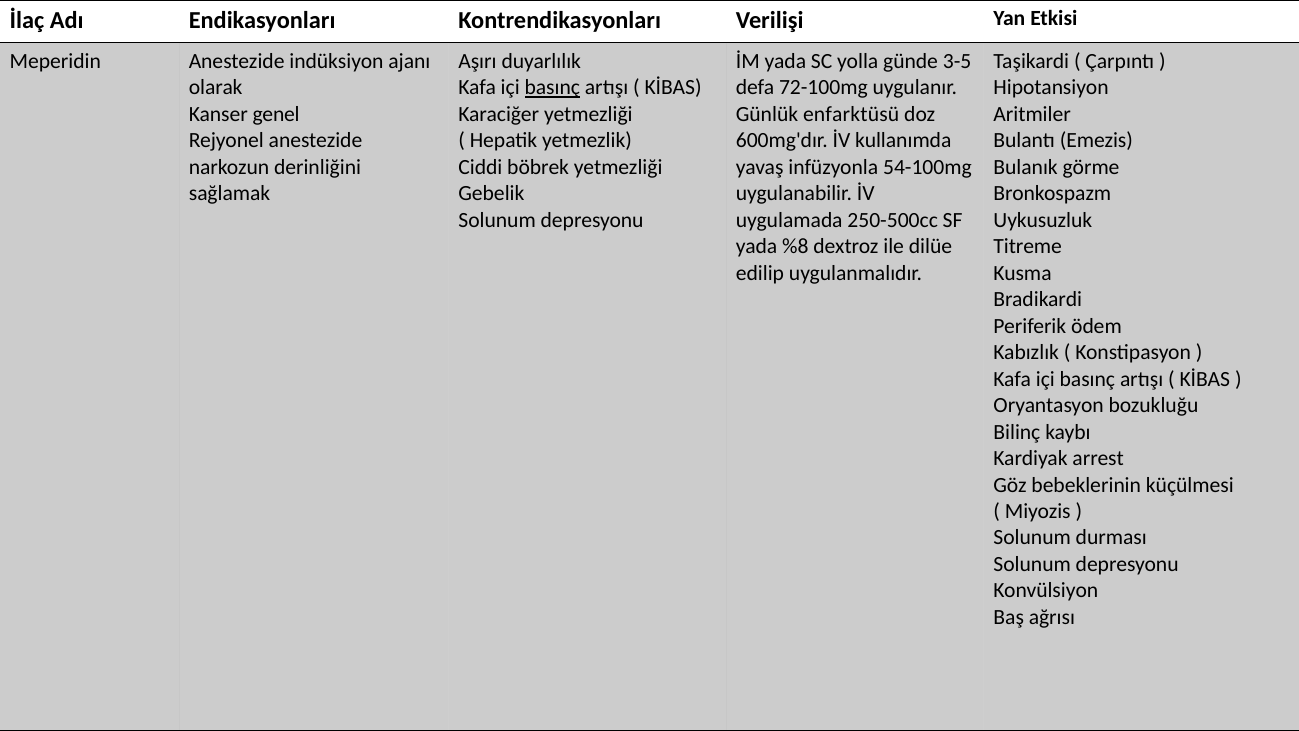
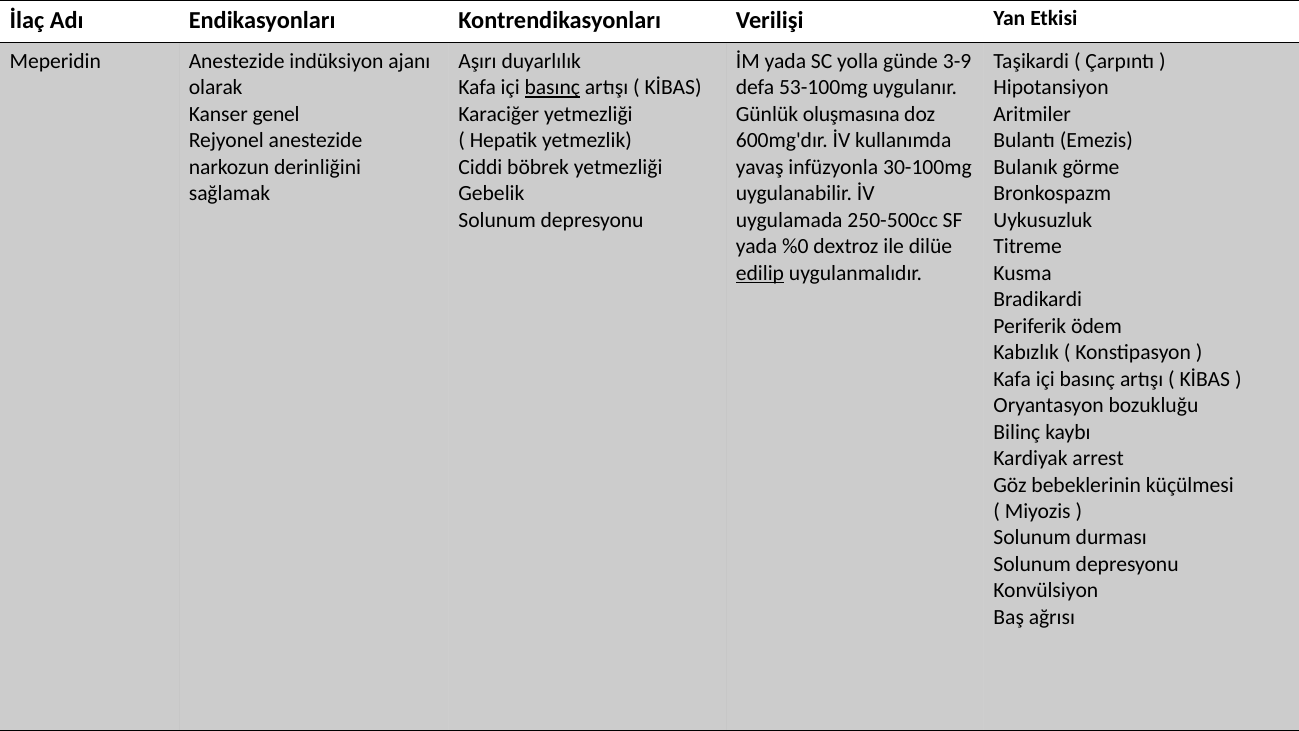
3-5: 3-5 -> 3-9 (957, 61)
72-100mg: 72-100mg -> 53-100mg (823, 88)
enfarktüsü: enfarktüsü -> oluşmasına (851, 114)
54-100mg: 54-100mg -> 30-100mg (927, 167)
%8: %8 -> %0 (795, 246)
edilip underline: none -> present (760, 273)
